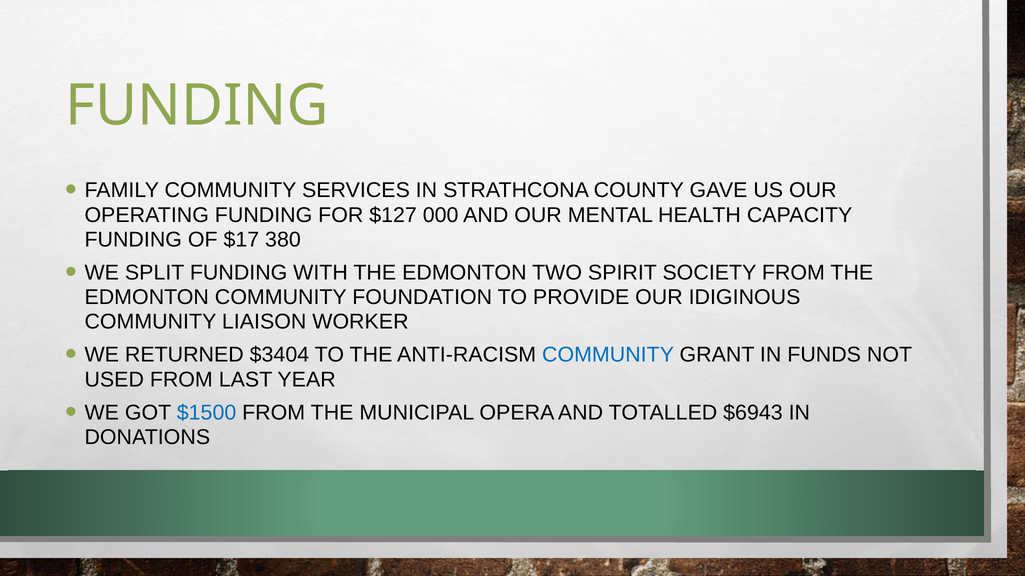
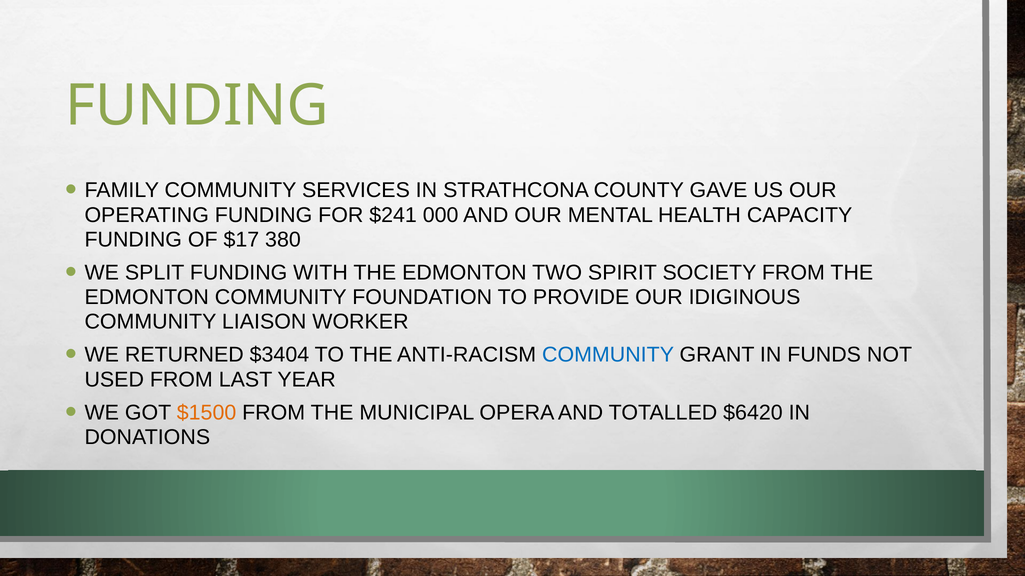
$127: $127 -> $241 (393, 215)
$1500 colour: blue -> orange (207, 413)
$6943: $6943 -> $6420 (753, 413)
